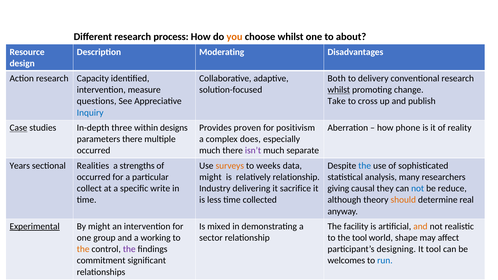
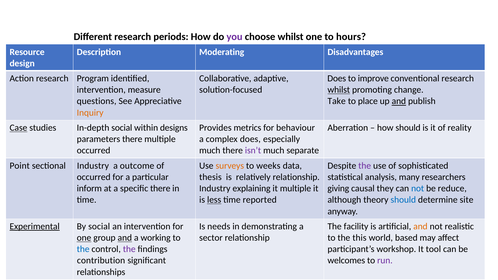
process: process -> periods (171, 37)
you colour: orange -> purple (235, 37)
about: about -> hours (351, 37)
Capacity: Capacity -> Program (93, 78)
Both: Both -> Does (337, 78)
delivery: delivery -> improve (373, 78)
cross: cross -> place (368, 101)
and underline: none -> present (399, 101)
Inquiry colour: blue -> orange (90, 113)
In-depth three: three -> social (122, 128)
proven: proven -> metrics (247, 128)
positivism: positivism -> behaviour (296, 128)
how phone: phone -> should (408, 128)
Years: Years -> Point (20, 166)
sectional Realities: Realities -> Industry (93, 166)
strengths: strengths -> outcome (137, 166)
the colour: blue -> purple (365, 166)
might: might -> thesis (210, 177)
collect: collect -> inform (89, 189)
specific write: write -> there (160, 189)
delivering: delivering -> explaining (252, 189)
it sacrifice: sacrifice -> multiple (296, 189)
less underline: none -> present (214, 200)
collected: collected -> reported (260, 200)
should colour: orange -> blue (403, 200)
real: real -> site (467, 200)
By might: might -> social (99, 227)
mixed: mixed -> needs (219, 227)
one underline: none -> present (84, 238)
and underline: none -> present (125, 238)
the tool: tool -> this (359, 238)
shape: shape -> based (406, 238)
the colour: orange -> blue (83, 249)
designing: designing -> workshop (396, 249)
commitment: commitment -> contribution (101, 261)
run colour: blue -> purple (385, 261)
